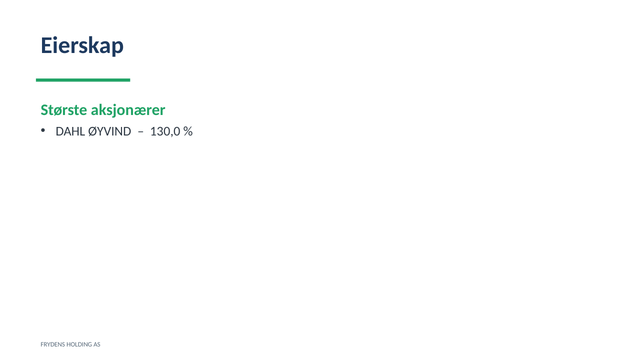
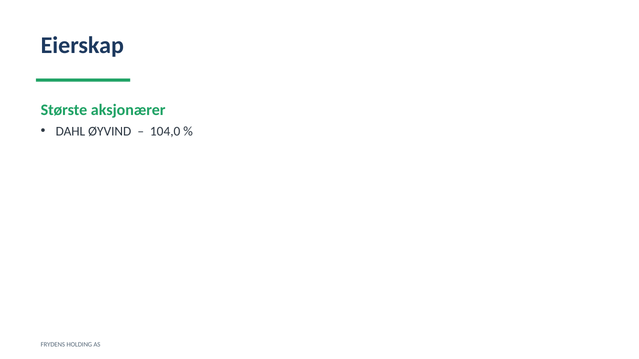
130,0: 130,0 -> 104,0 (165, 131)
